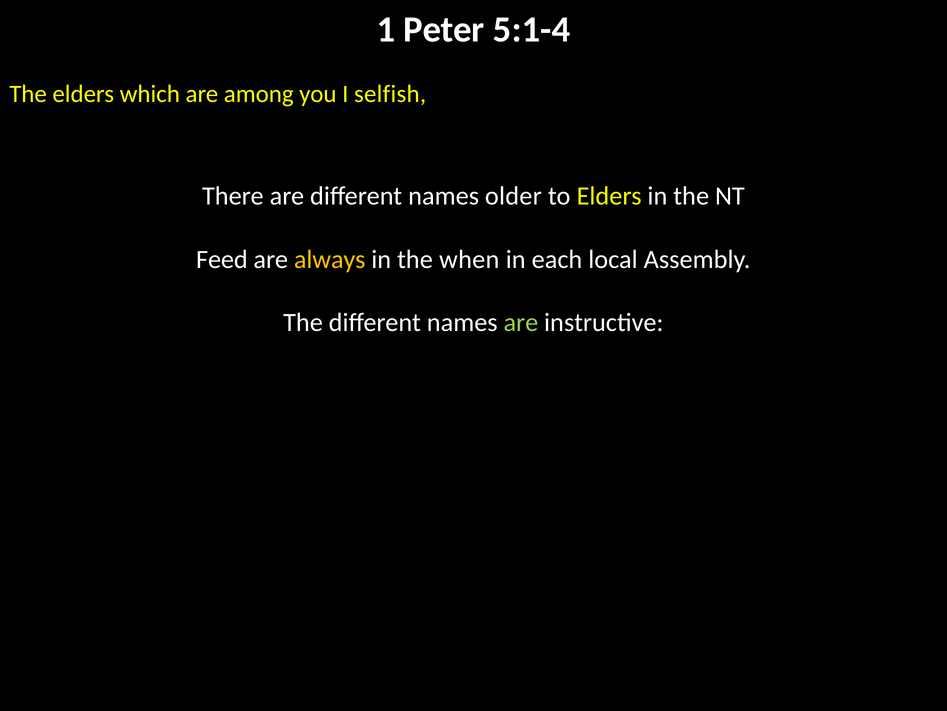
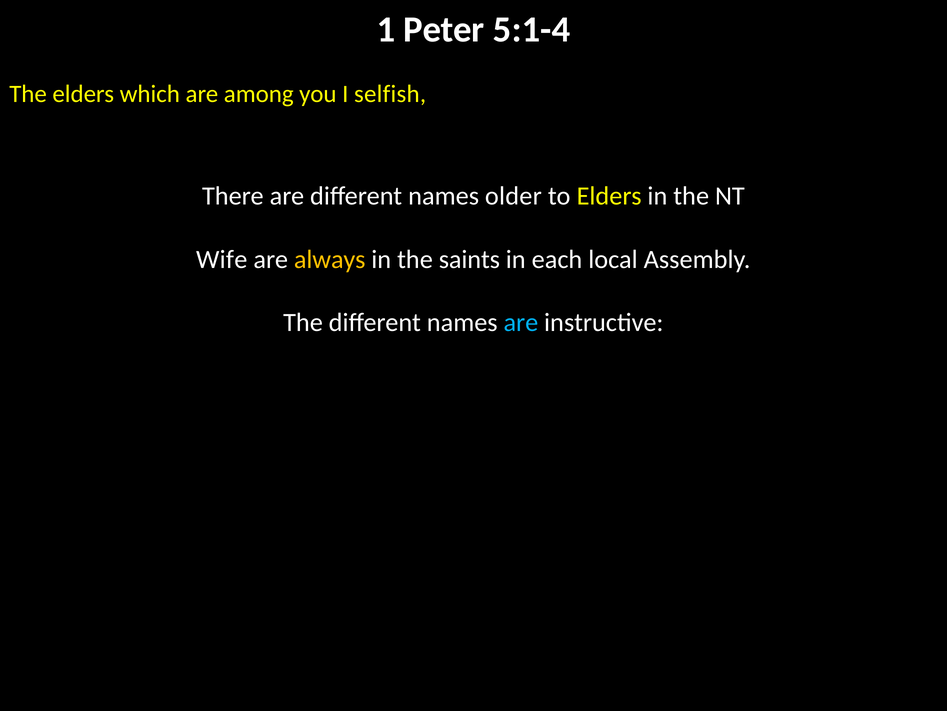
Feed: Feed -> Wife (222, 259)
when: when -> saints (469, 259)
are colour: light green -> light blue (521, 322)
